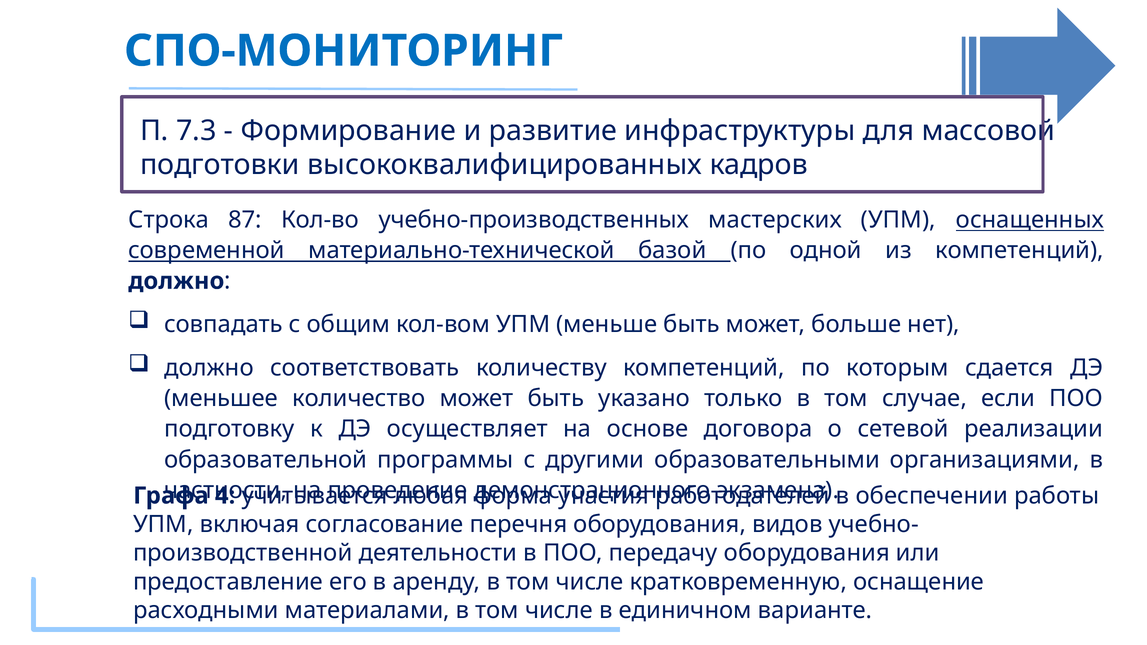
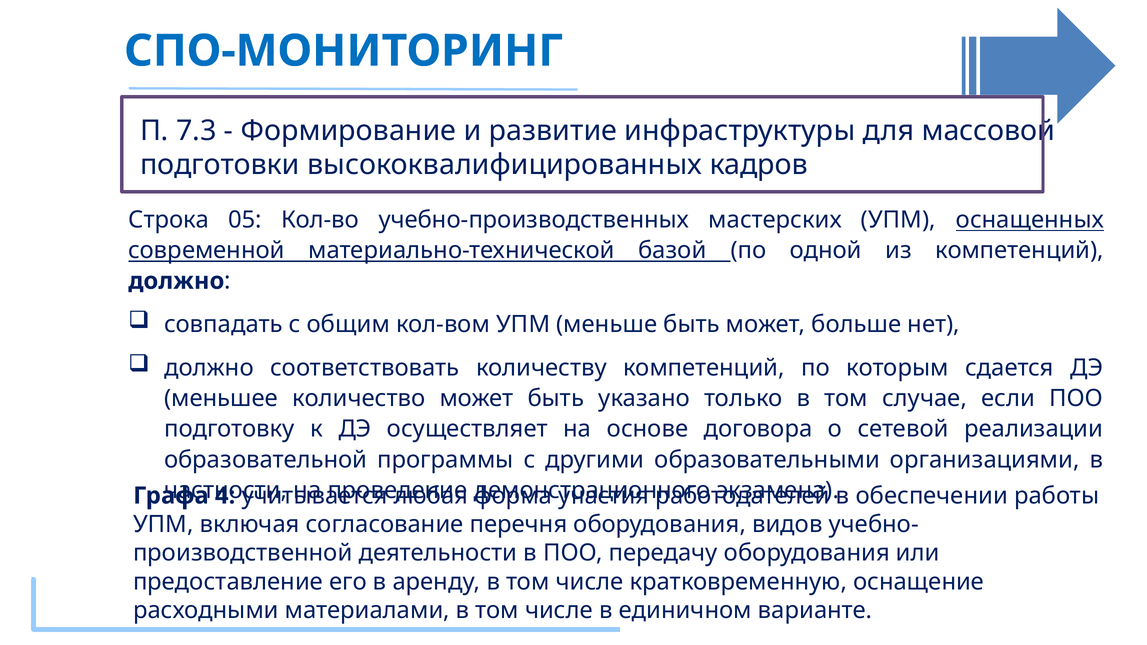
87: 87 -> 05 (245, 220)
